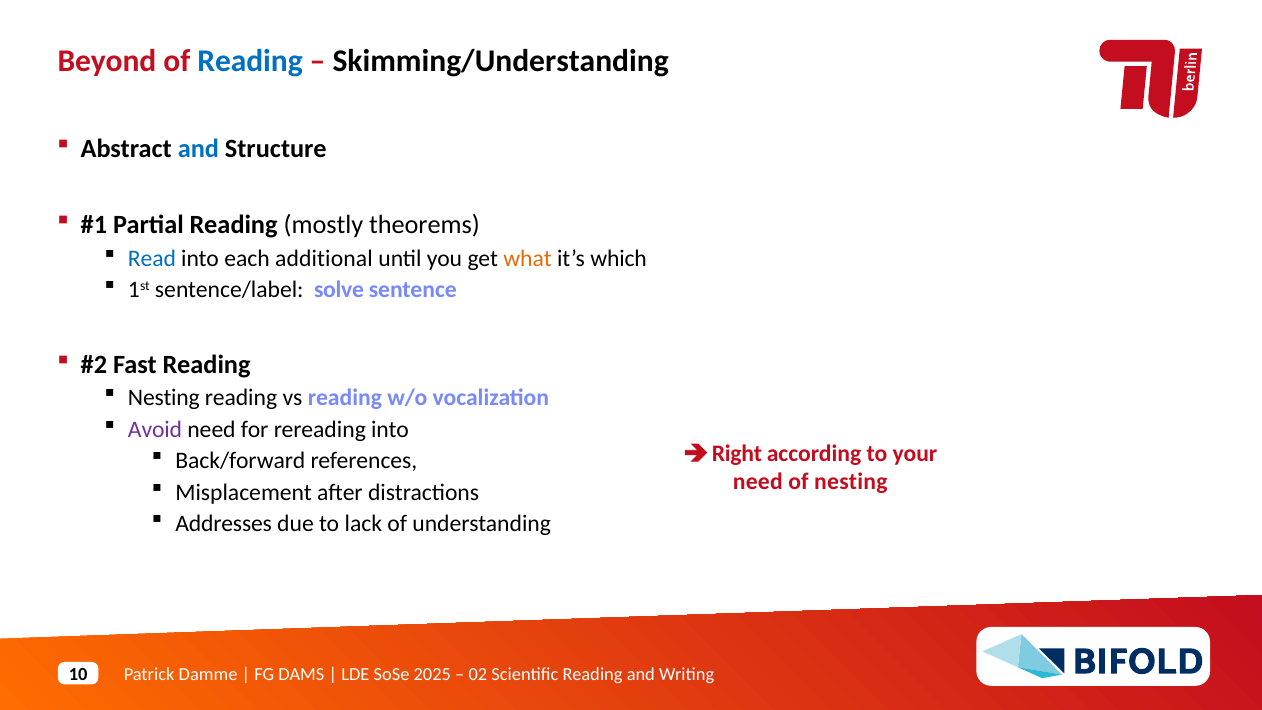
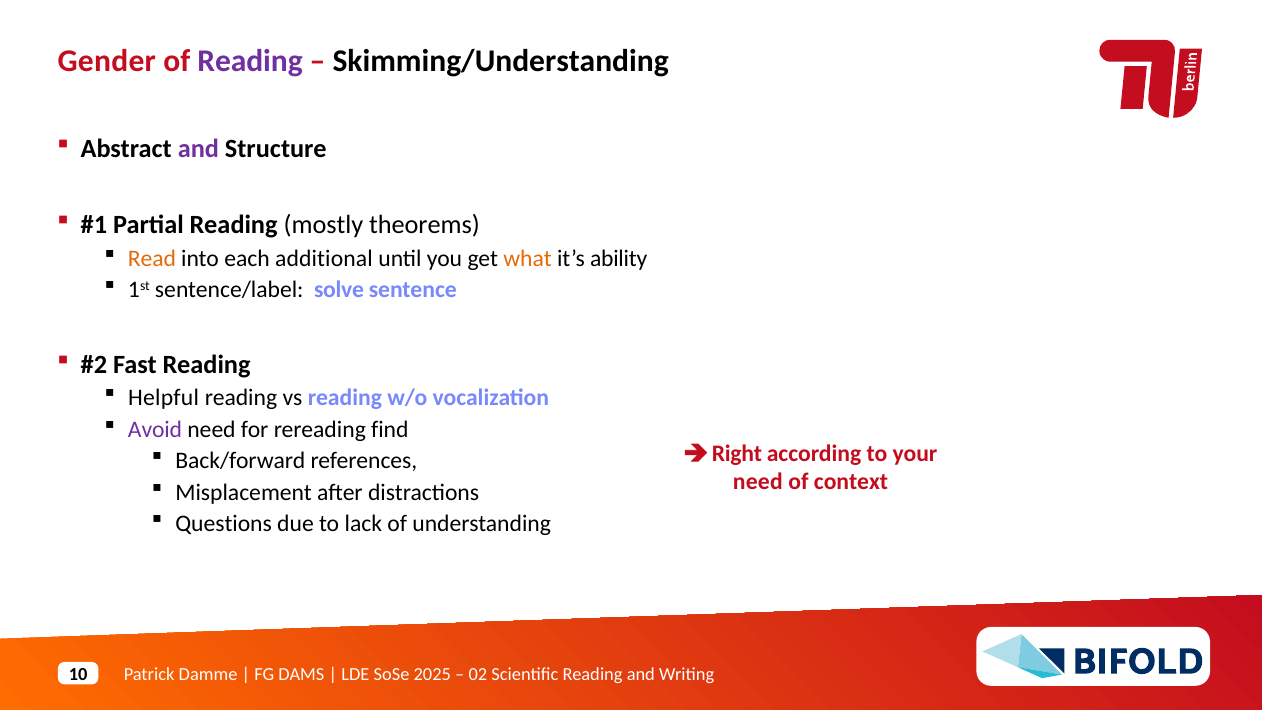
Beyond: Beyond -> Gender (107, 61)
Reading colour: blue -> purple (250, 61)
and colour: blue -> purple (198, 149)
Read colour: blue -> orange (152, 258)
which: which -> ability (619, 258)
Nesting: Nesting -> Helpful (164, 398)
rereading into: into -> find (390, 429)
of nesting: nesting -> context (851, 482)
Addresses: Addresses -> Questions (224, 524)
